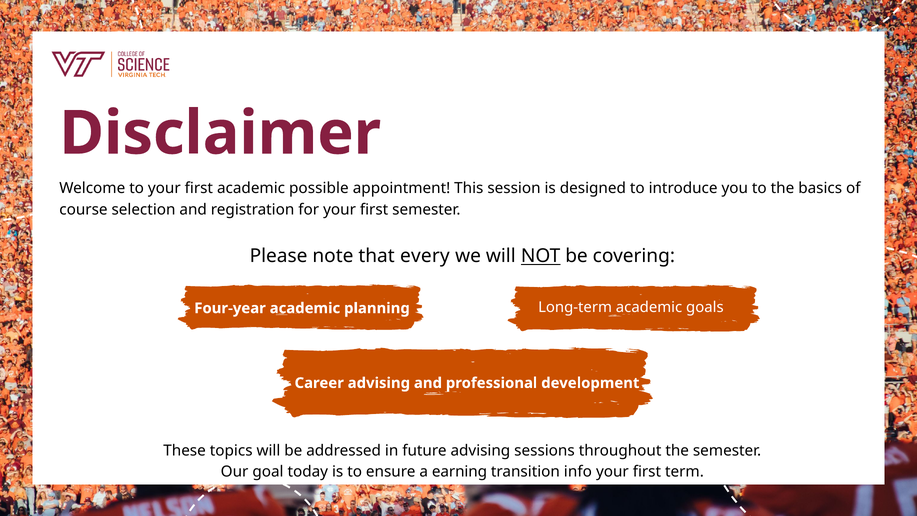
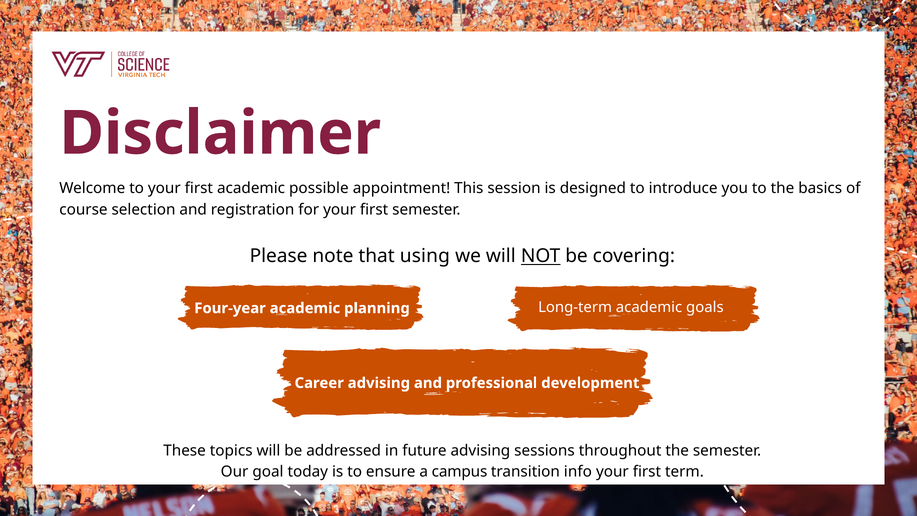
every: every -> using (425, 256)
earning: earning -> campus (460, 472)
